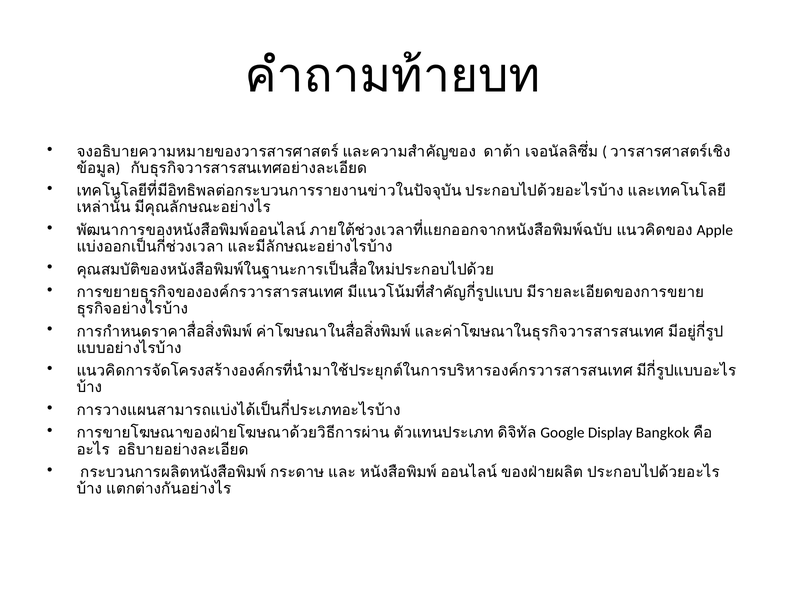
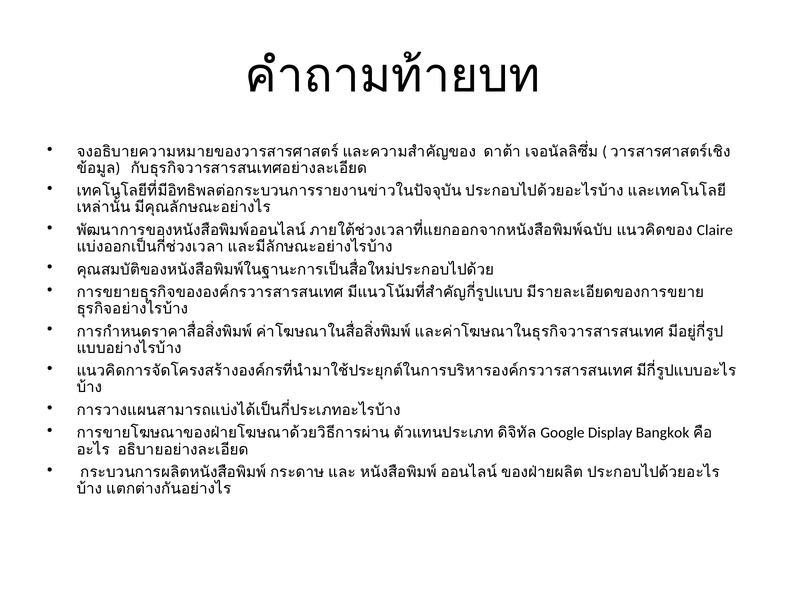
Apple: Apple -> Claire (715, 230)
